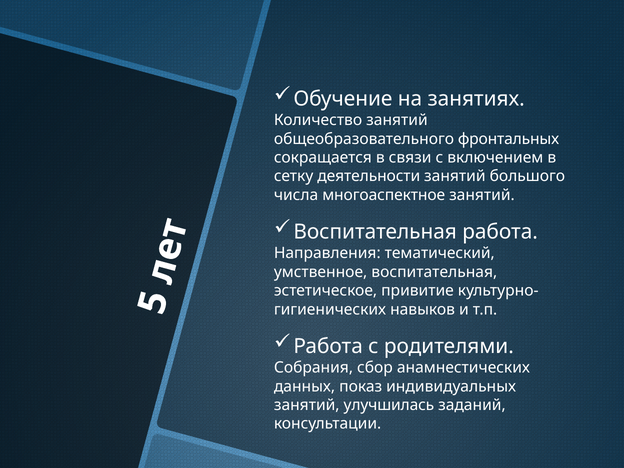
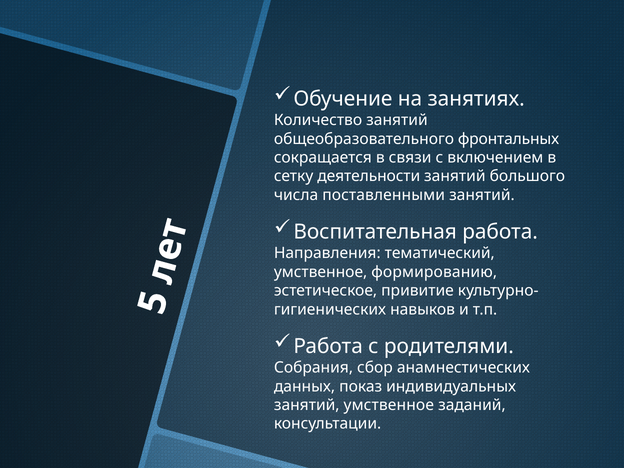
многоаспектное: многоаспектное -> поставленными (384, 195)
умственное воспитательная: воспитательная -> формированию (434, 272)
занятий улучшилась: улучшилась -> умственное (389, 405)
